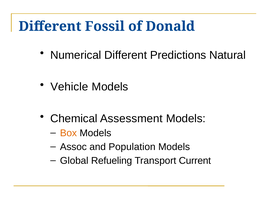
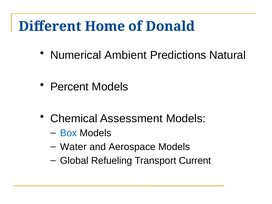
Fossil: Fossil -> Home (105, 26)
Numerical Different: Different -> Ambient (126, 55)
Vehicle: Vehicle -> Percent (69, 87)
Box colour: orange -> blue (68, 133)
Assoc: Assoc -> Water (73, 147)
Population: Population -> Aerospace (132, 147)
